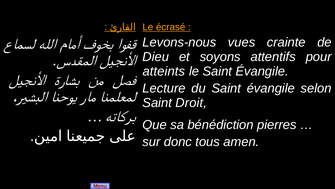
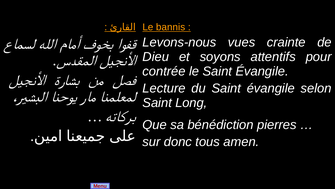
écrasé: écrasé -> bannis (171, 27)
atteints: atteints -> contrée (164, 71)
Droit: Droit -> Long (191, 103)
